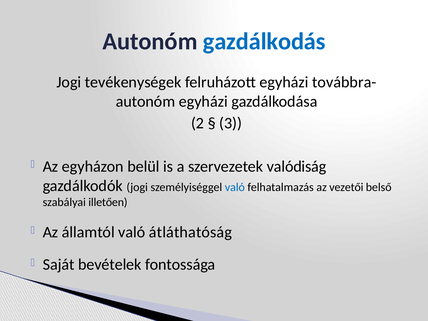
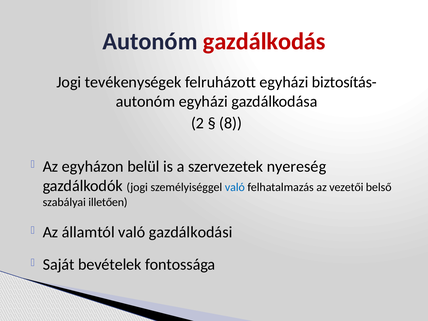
gazdálkodás colour: blue -> red (264, 41)
továbbra-: továbbra- -> biztosítás- (344, 82)
3: 3 -> 8 (231, 123)
valódiság: valódiság -> nyereség (297, 166)
átláthatóság: átláthatóság -> gazdálkodási (191, 232)
